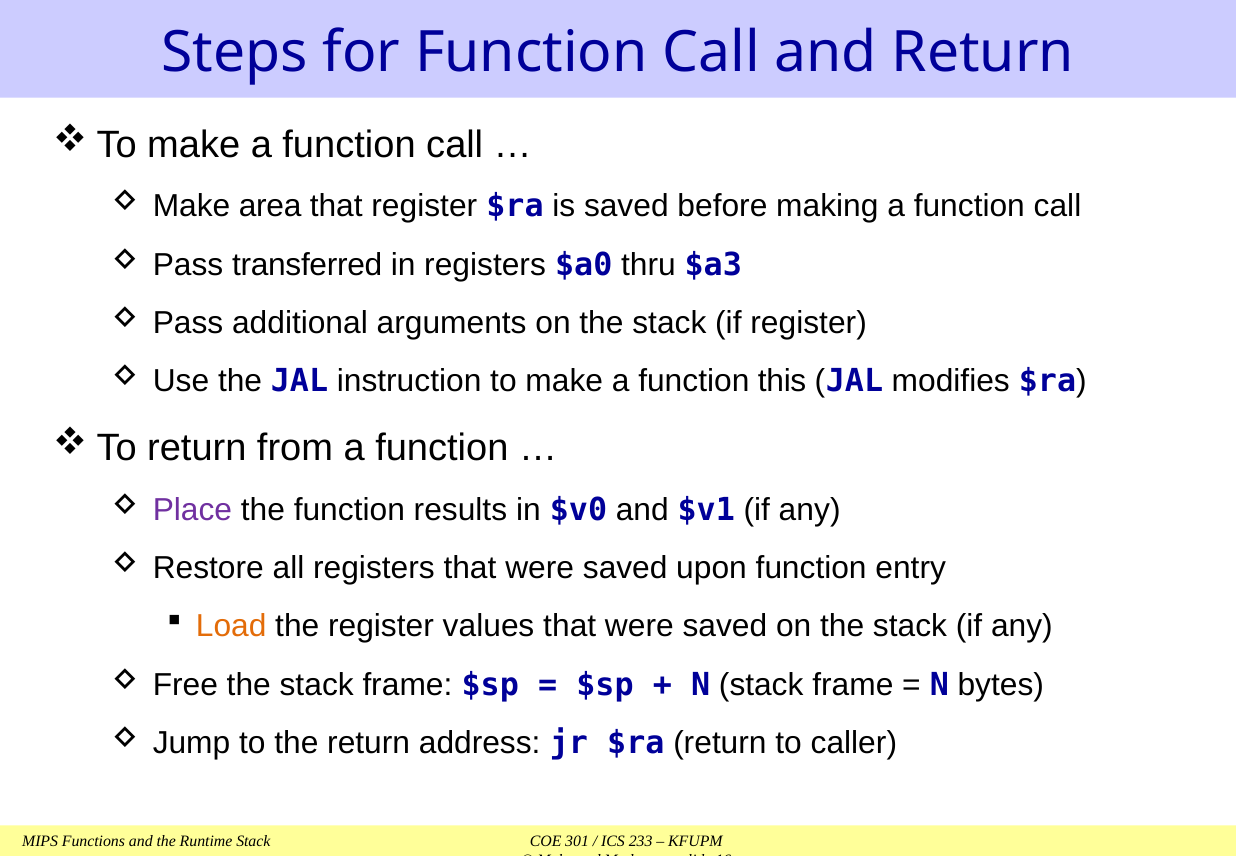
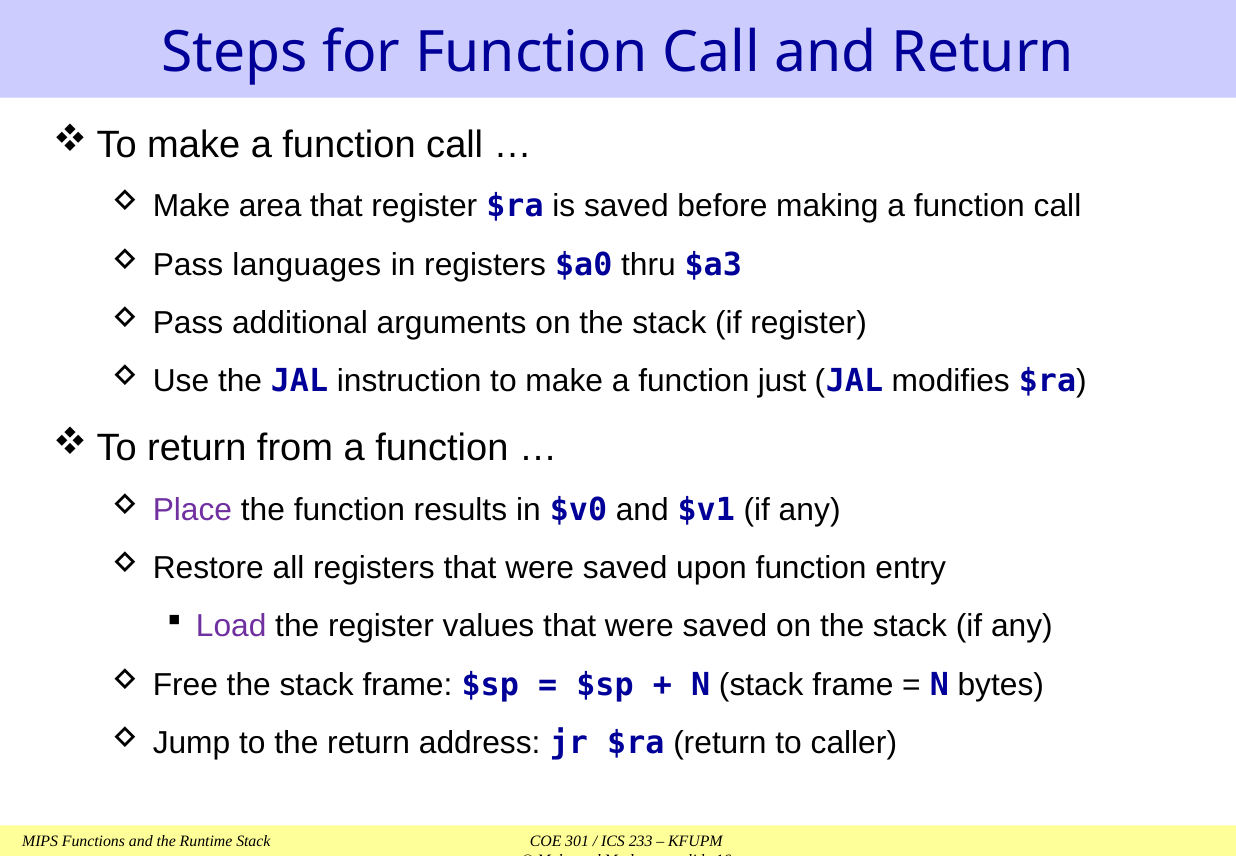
transferred: transferred -> languages (307, 265)
this: this -> just (782, 381)
Load colour: orange -> purple (231, 626)
